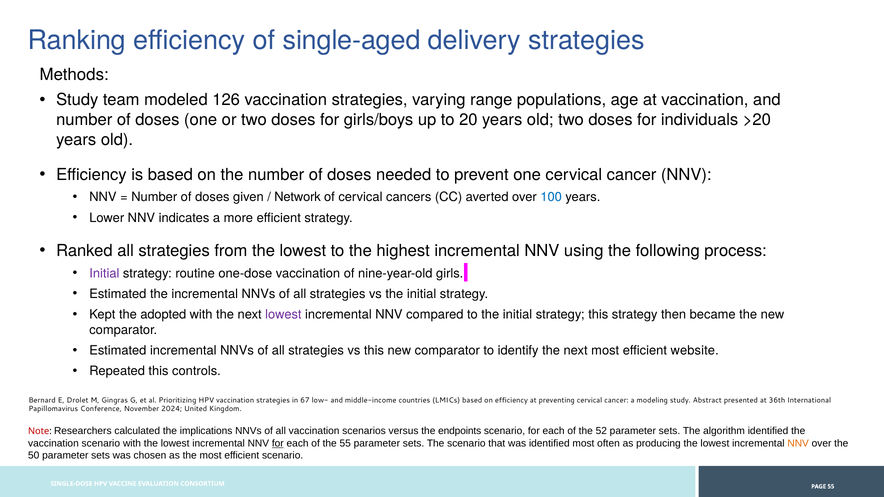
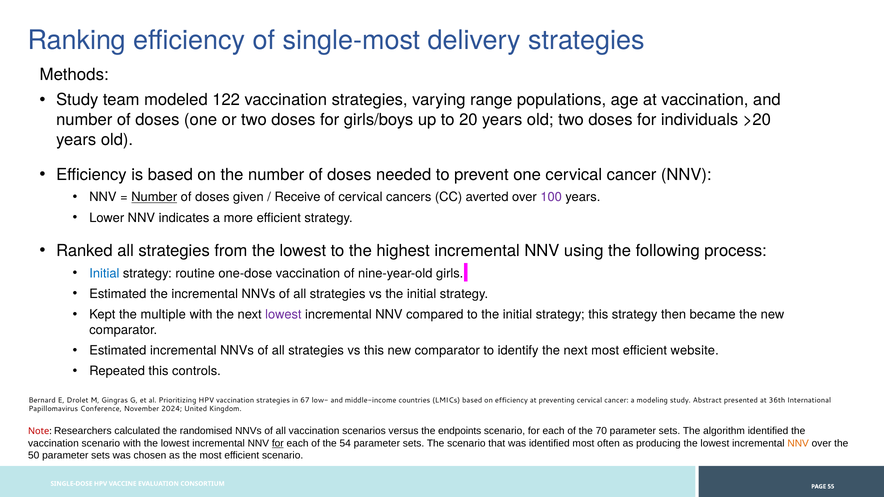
single-aged: single-aged -> single-most (352, 40)
126: 126 -> 122 (226, 100)
Number underline: none -> present (154, 197)
Network: Network -> Receive (298, 197)
100 colour: blue -> purple (551, 197)
Initial colour: purple -> blue (104, 273)
adopted: adopted -> multiple (163, 315)
implications: implications -> randomised (206, 431)
52: 52 -> 70 (601, 431)
the 55: 55 -> 54 (345, 443)
